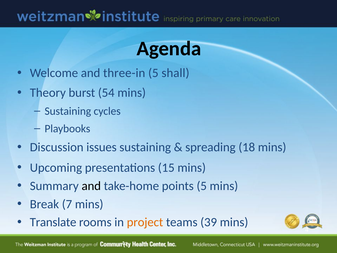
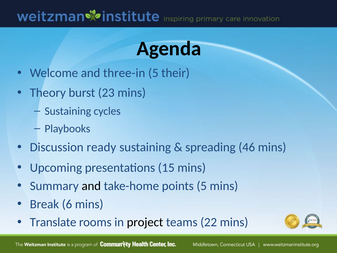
shall: shall -> their (176, 73)
54: 54 -> 23 (106, 93)
issues: issues -> ready (101, 147)
18: 18 -> 46 (247, 147)
7: 7 -> 6 (67, 204)
project colour: orange -> black (145, 222)
39: 39 -> 22 (209, 222)
